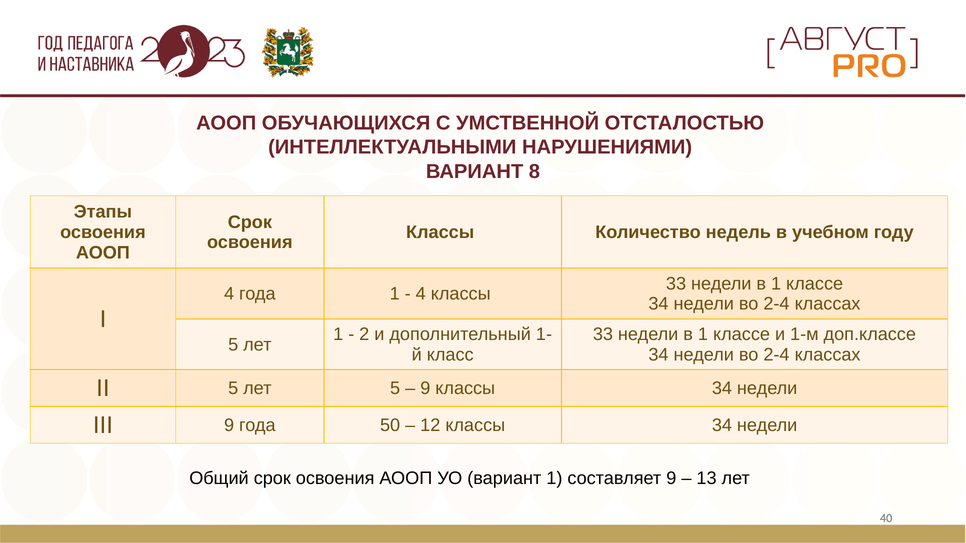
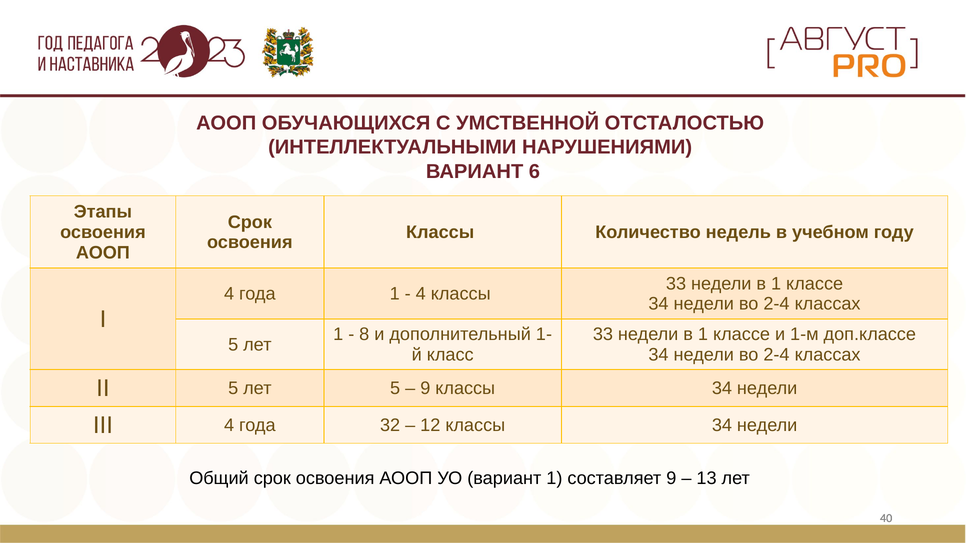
8: 8 -> 6 (534, 172)
2: 2 -> 8 (364, 335)
III 9: 9 -> 4 (229, 425)
50: 50 -> 32 (390, 425)
